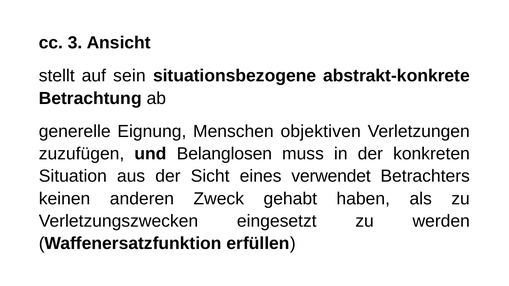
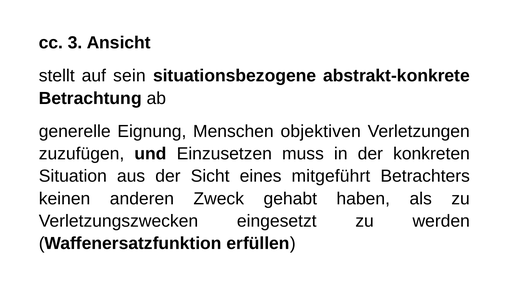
Belanglosen: Belanglosen -> Einzusetzen (224, 154)
verwendet: verwendet -> mitgeführt (331, 176)
